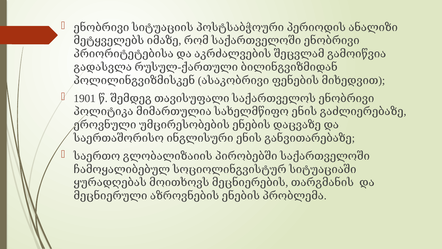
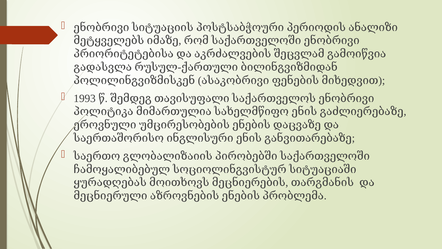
1901: 1901 -> 1993 (85, 98)
